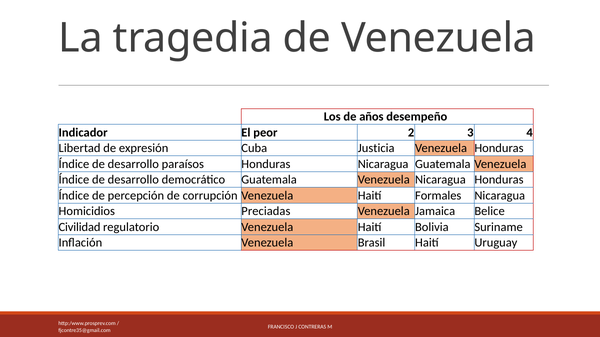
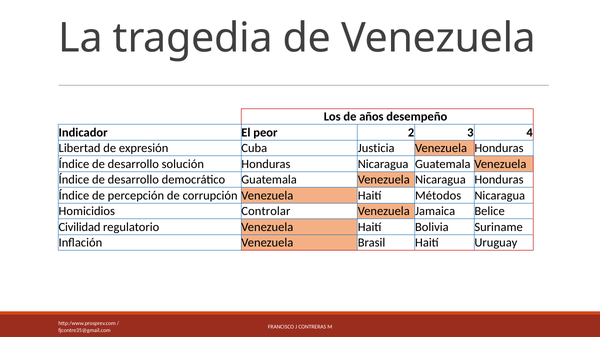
paraísos: paraísos -> solución (183, 164)
Formales: Formales -> Métodos (438, 196)
Preciadas: Preciadas -> Controlar (266, 212)
